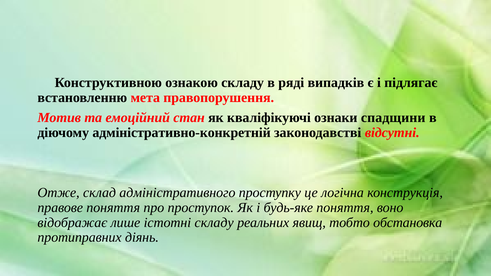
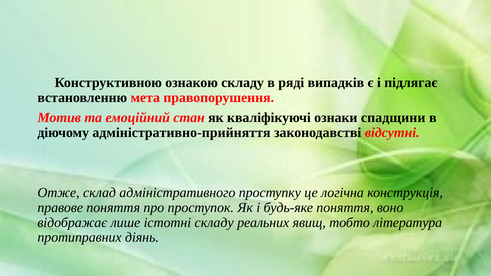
адміністративно-конкретній: адміністративно-конкретній -> адміністративно-прийняття (181, 133)
обстановка: обстановка -> література (408, 223)
